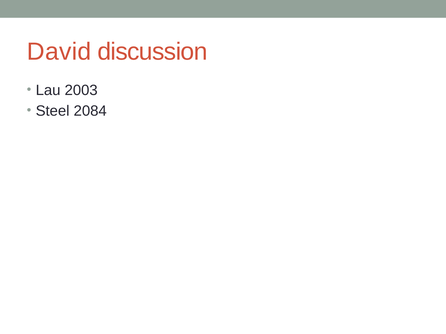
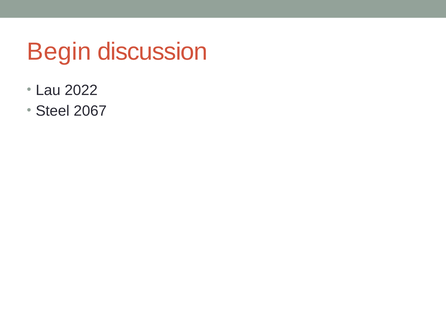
David: David -> Begin (59, 52)
2003: 2003 -> 2022 (81, 90)
2084: 2084 -> 2067 (90, 111)
